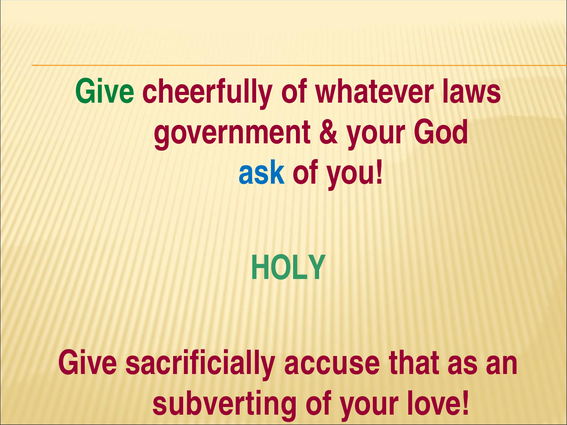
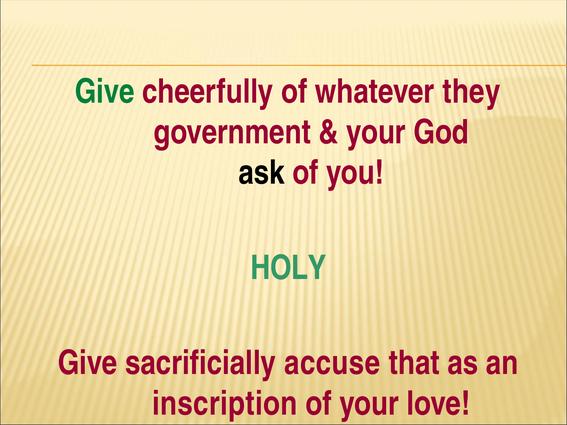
laws: laws -> they (471, 92)
ask colour: blue -> black (262, 173)
subverting: subverting -> inscription (225, 404)
